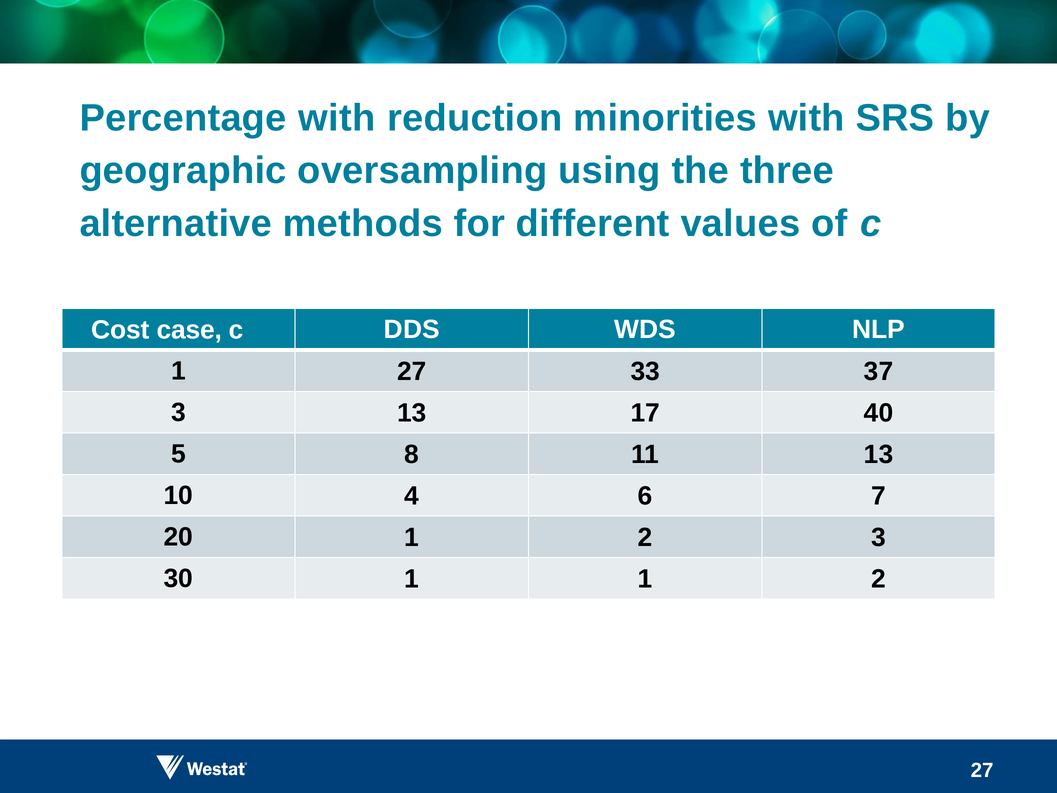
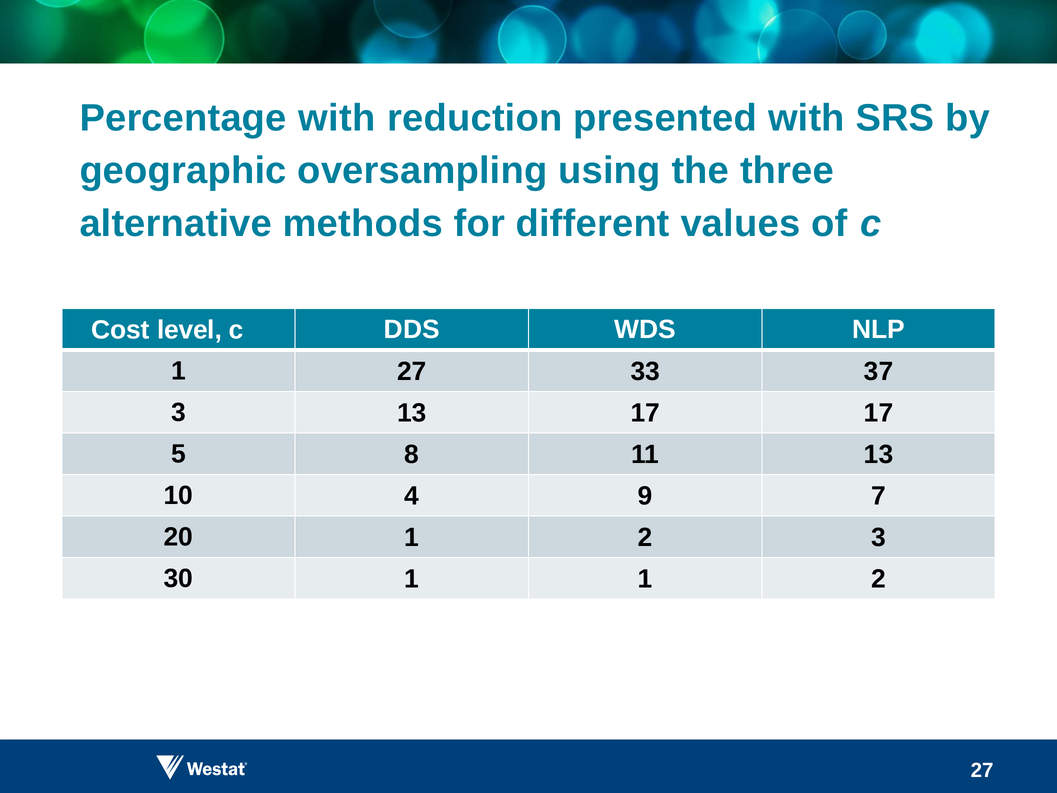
minorities: minorities -> presented (665, 118)
case: case -> level (189, 330)
17 40: 40 -> 17 (879, 413)
6: 6 -> 9 (645, 496)
